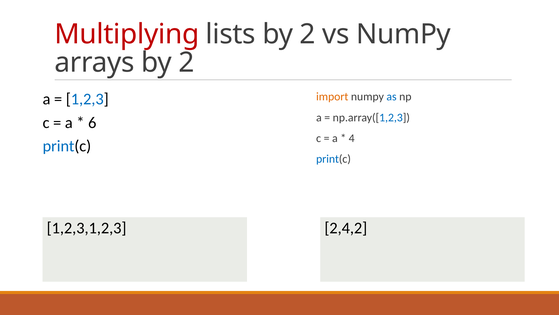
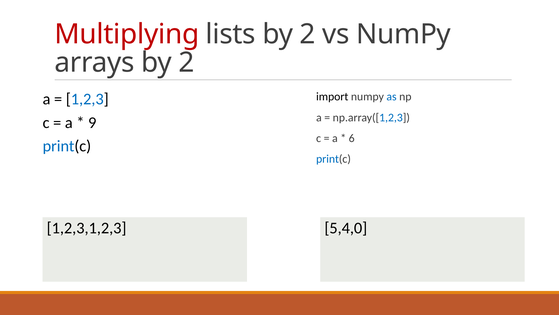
import colour: orange -> black (332, 97)
6: 6 -> 9 (92, 122)
4: 4 -> 6 (352, 138)
2,4,2: 2,4,2 -> 5,4,0 (346, 228)
